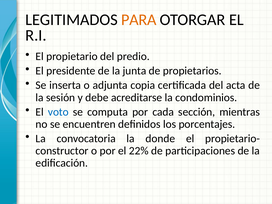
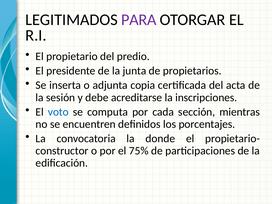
PARA colour: orange -> purple (139, 20)
condominios: condominios -> inscripciones (206, 98)
22%: 22% -> 75% (139, 151)
